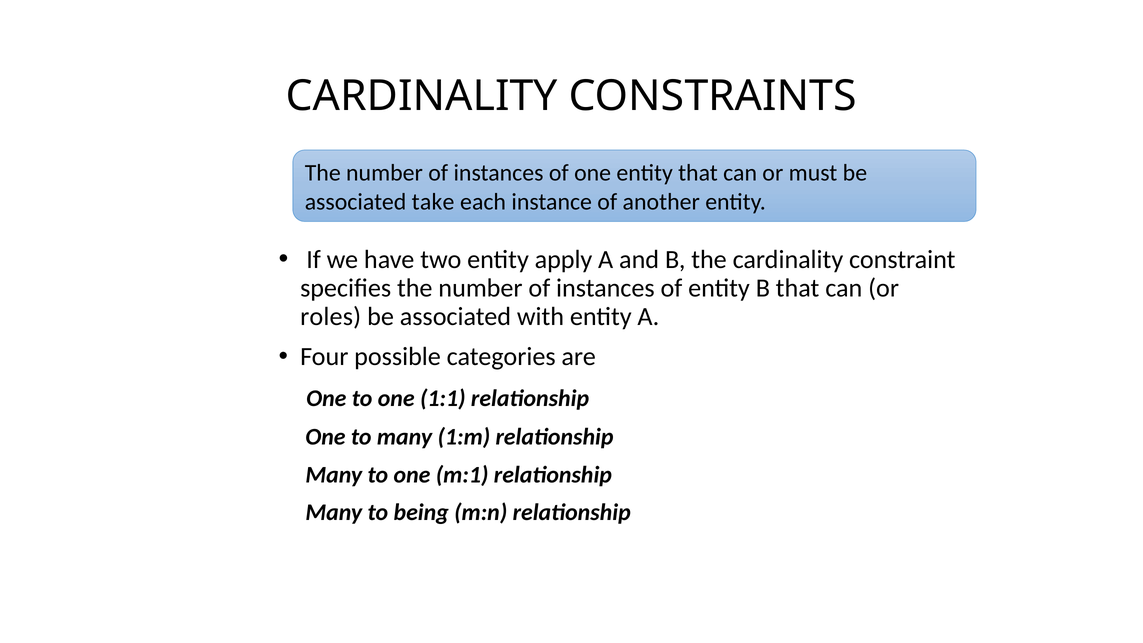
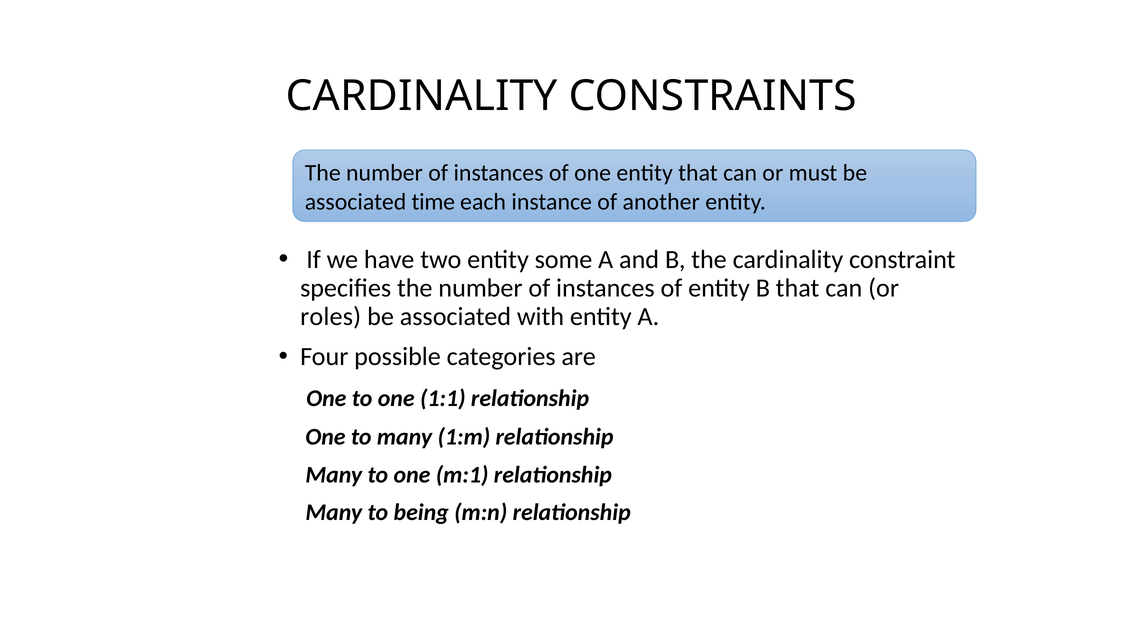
take: take -> time (433, 202)
apply: apply -> some (564, 260)
